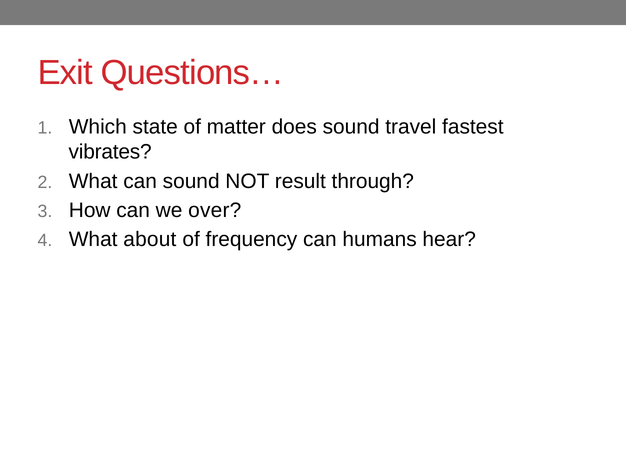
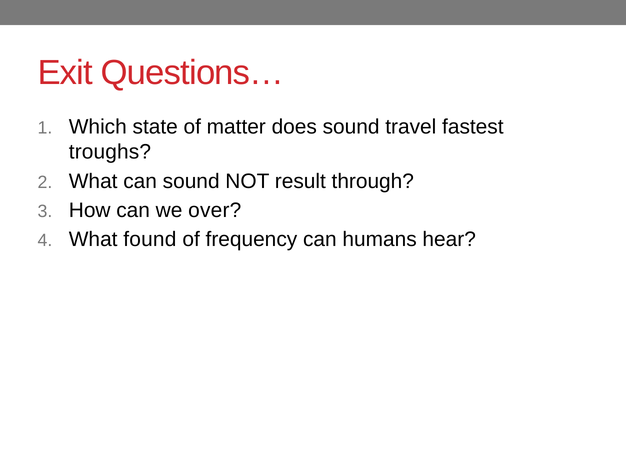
vibrates: vibrates -> troughs (110, 152)
about: about -> found (150, 239)
